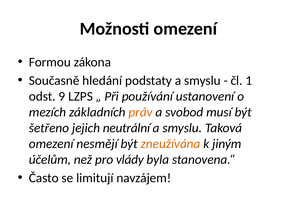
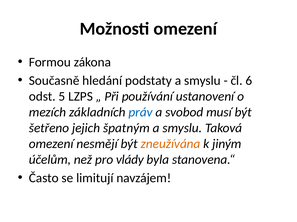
1: 1 -> 6 (249, 81)
9: 9 -> 5 (62, 97)
práv colour: orange -> blue (141, 112)
neutrální: neutrální -> špatným (126, 128)
